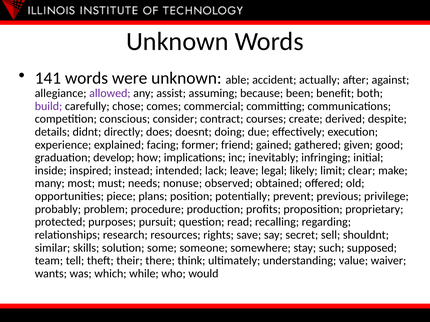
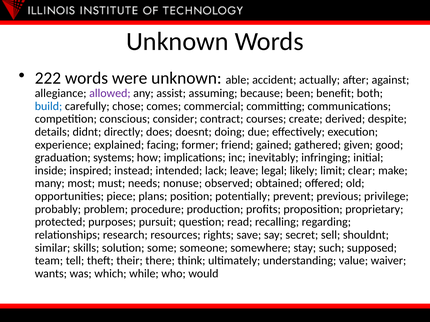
141: 141 -> 222 (48, 78)
build colour: purple -> blue (49, 106)
develop: develop -> systems (114, 158)
